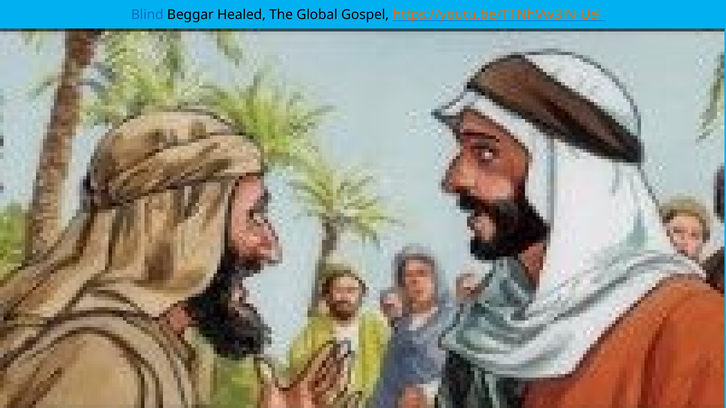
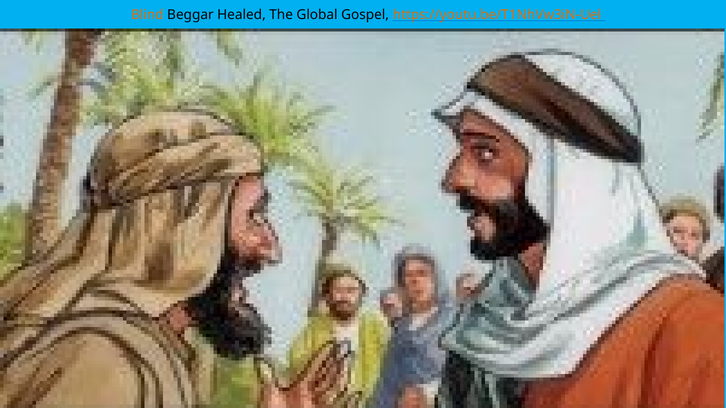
Blind colour: blue -> orange (147, 15)
